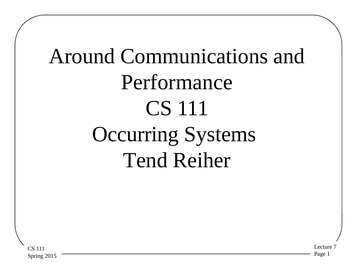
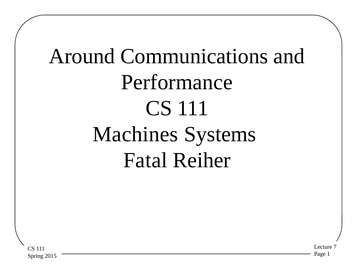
Occurring: Occurring -> Machines (135, 134)
Tend: Tend -> Fatal (145, 160)
